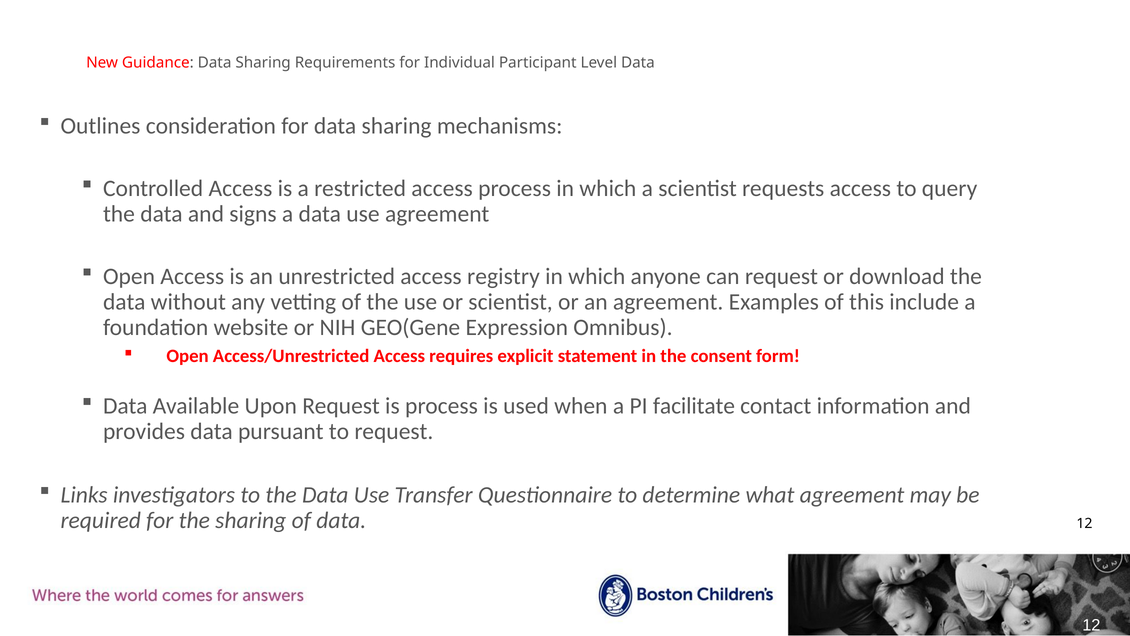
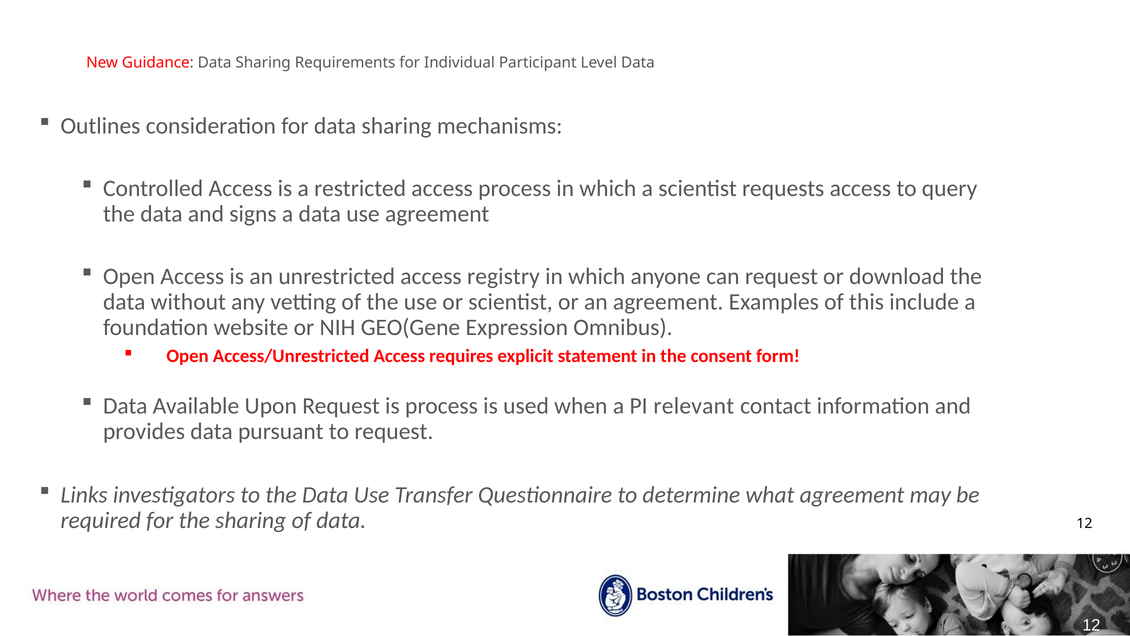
facilitate: facilitate -> relevant (694, 406)
